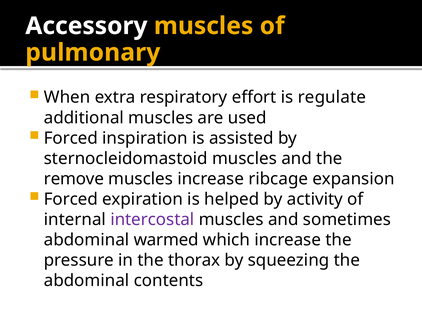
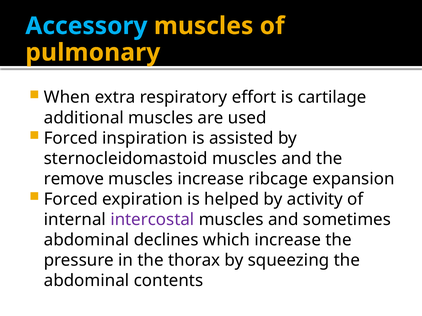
Accessory colour: white -> light blue (86, 26)
regulate: regulate -> cartilage (332, 98)
warmed: warmed -> declines (166, 240)
